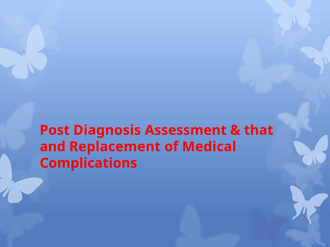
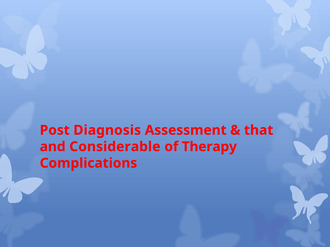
Replacement: Replacement -> Considerable (115, 147)
Medical: Medical -> Therapy (209, 147)
